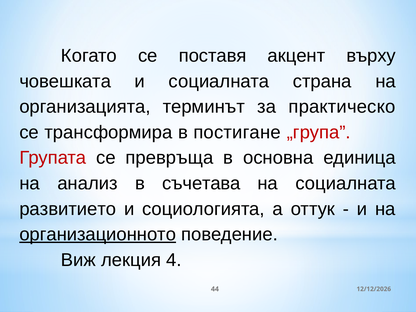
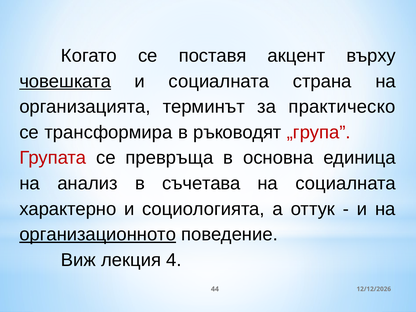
човешката underline: none -> present (65, 81)
постигане: постигане -> ръководят (237, 132)
развитието: развитието -> характерно (68, 209)
